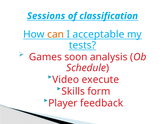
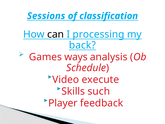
can colour: orange -> black (56, 34)
acceptable: acceptable -> processing (98, 34)
tests: tests -> back (82, 45)
soon: soon -> ways (76, 57)
form: form -> such (99, 91)
